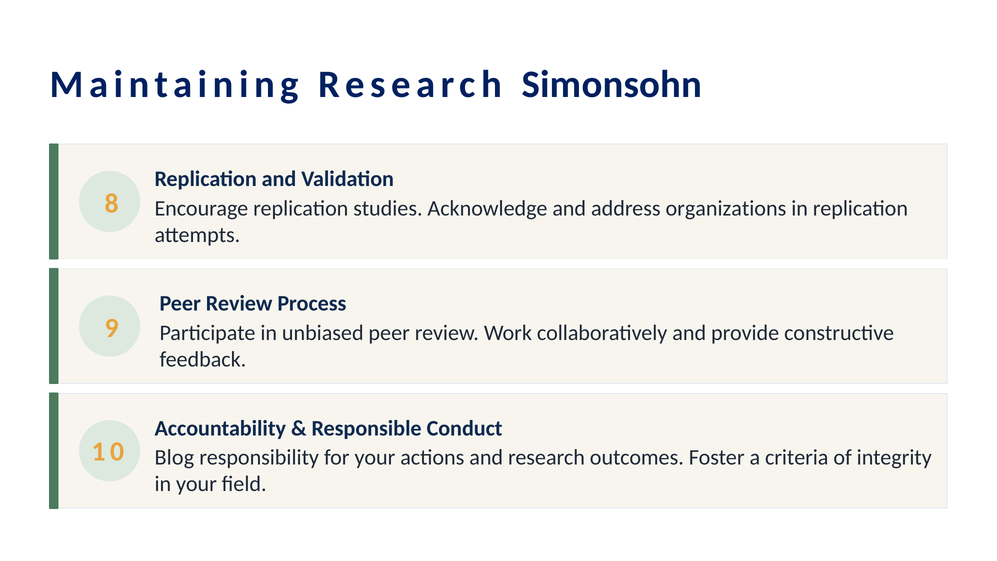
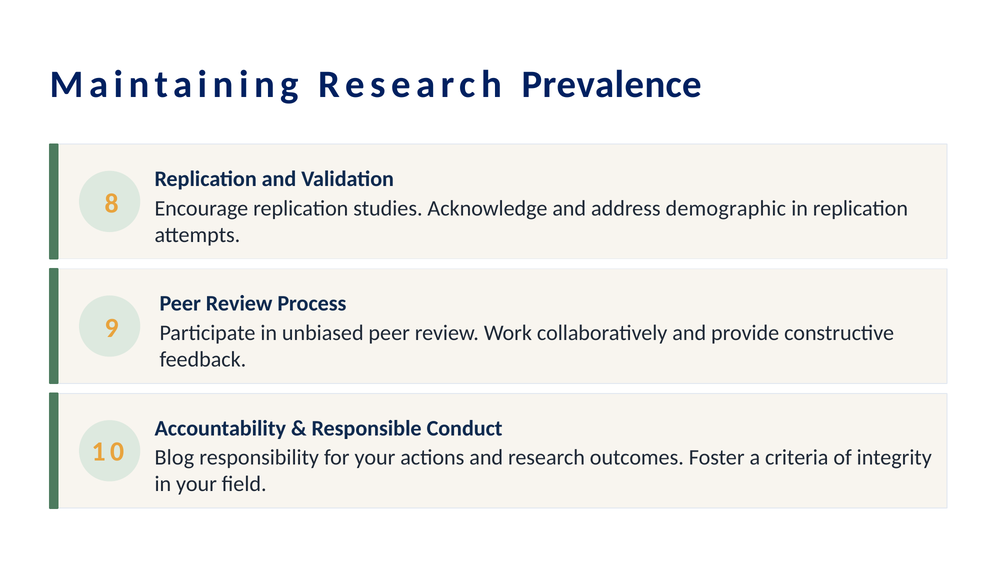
Simonsohn: Simonsohn -> Prevalence (612, 84)
organizations: organizations -> demographic (726, 208)
